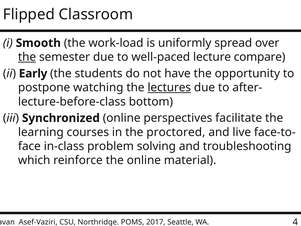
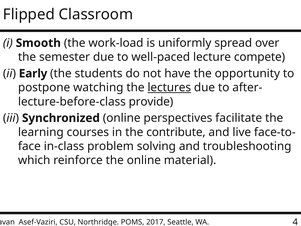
the underline: present -> none (27, 57)
compare: compare -> compete (260, 57)
bottom: bottom -> provide (151, 102)
proctored: proctored -> contribute (176, 132)
